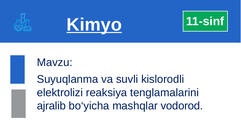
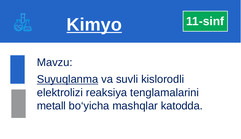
Suyuqlanma underline: none -> present (68, 79)
ajralib: ajralib -> metall (51, 106)
vodorod: vodorod -> katodda (182, 106)
